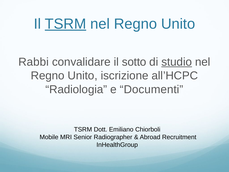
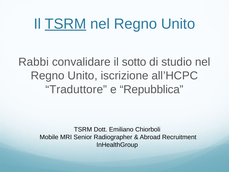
studio underline: present -> none (177, 62)
Radiologia: Radiologia -> Traduttore (76, 89)
Documenti: Documenti -> Repubblica (152, 89)
